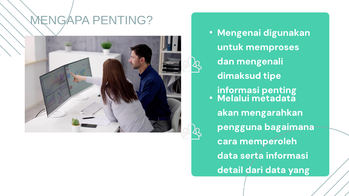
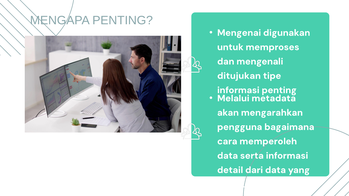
dimaksud: dimaksud -> ditujukan (239, 76)
